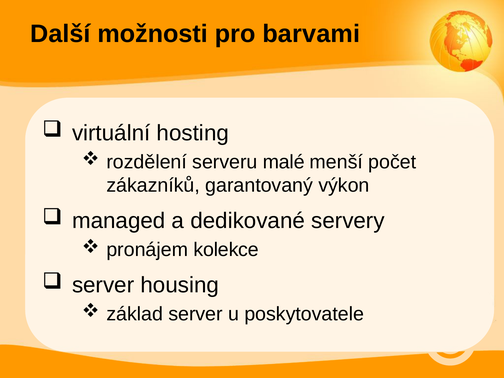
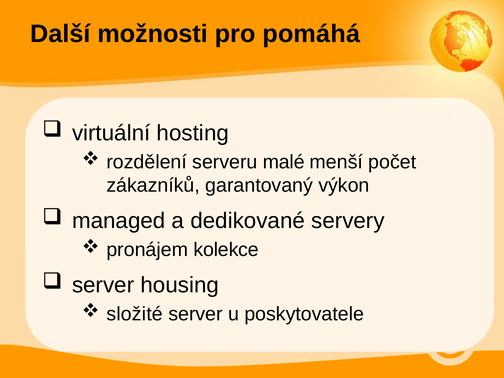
barvami: barvami -> pomáhá (311, 34)
základ: základ -> složité (135, 314)
